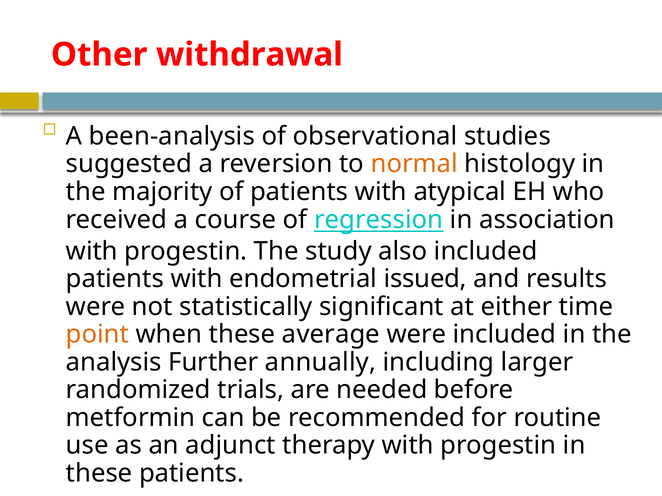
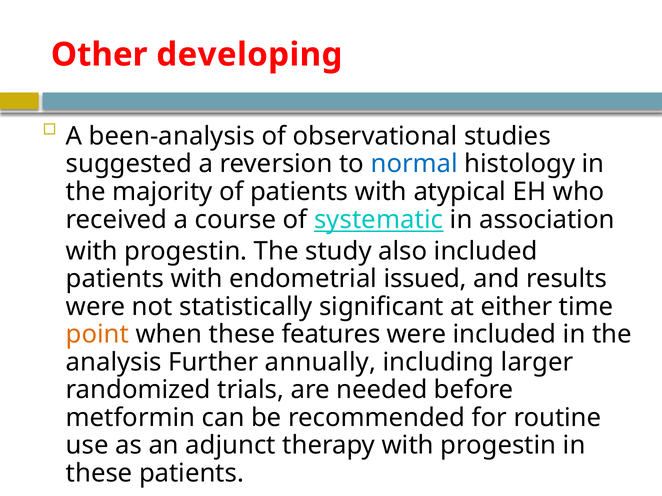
withdrawal: withdrawal -> developing (249, 55)
normal colour: orange -> blue (414, 164)
regression: regression -> systematic (379, 220)
average: average -> features (331, 335)
